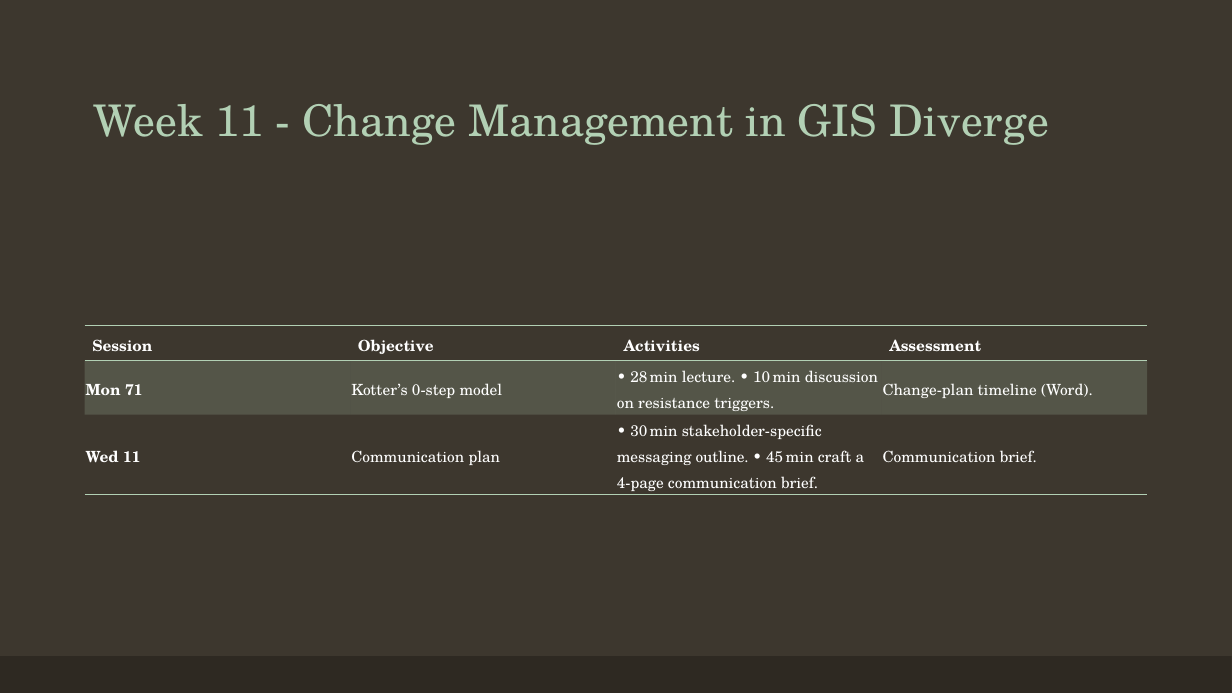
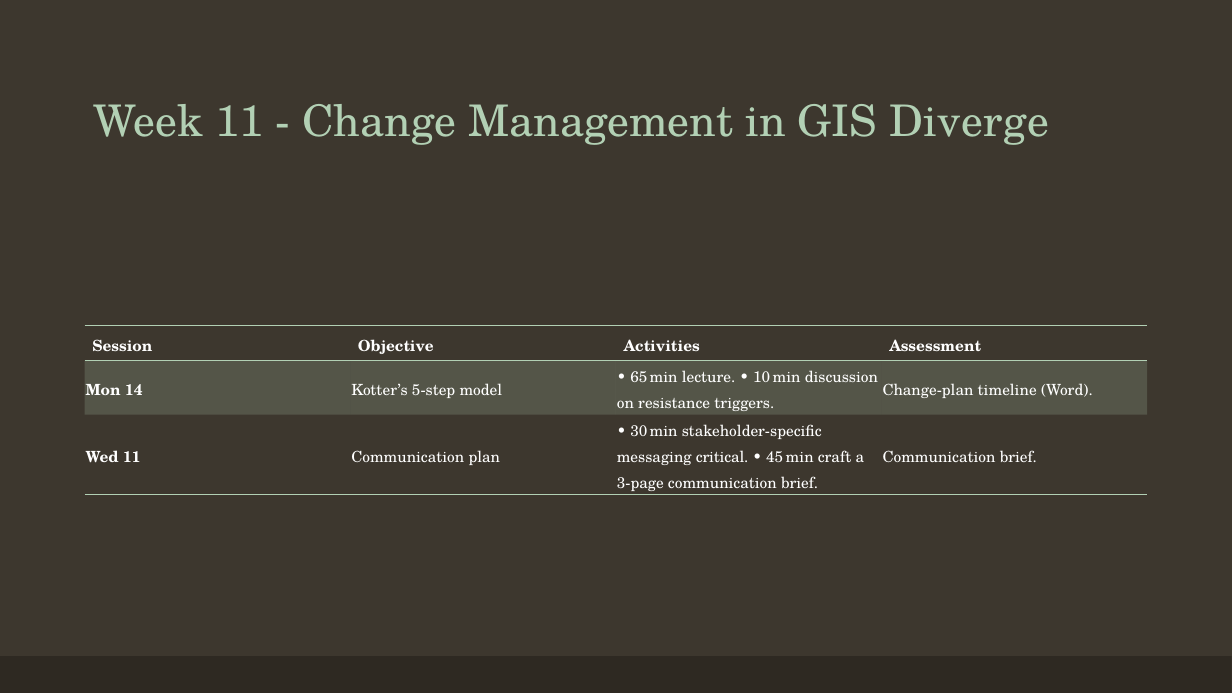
28: 28 -> 65 (639, 378)
71: 71 -> 14 (134, 391)
0‑step: 0‑step -> 5‑step (434, 391)
outline: outline -> critical (722, 458)
4‑page: 4‑page -> 3‑page (640, 484)
